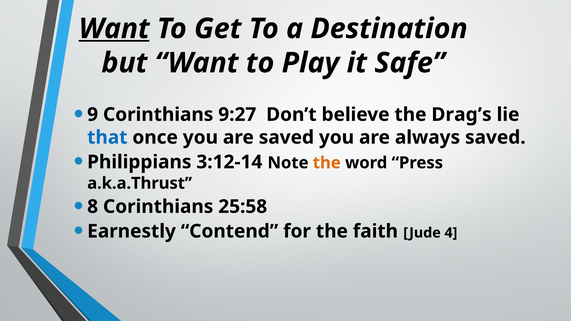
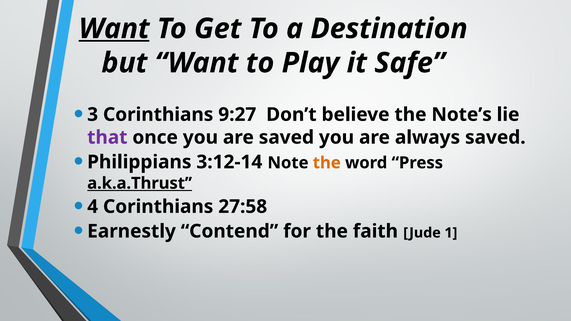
9: 9 -> 3 (93, 115)
Drag’s: Drag’s -> Note’s (462, 115)
that colour: blue -> purple (107, 137)
a.k.a.Thrust underline: none -> present (140, 183)
8: 8 -> 4 (93, 207)
25:58: 25:58 -> 27:58 (243, 207)
4: 4 -> 1 (451, 233)
